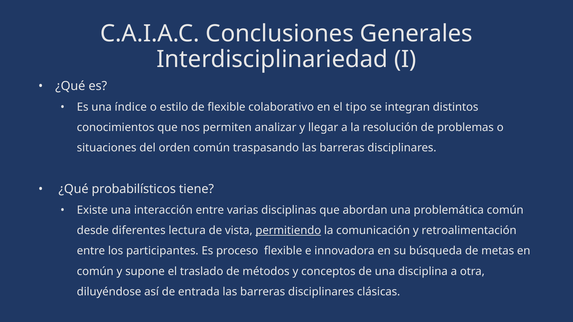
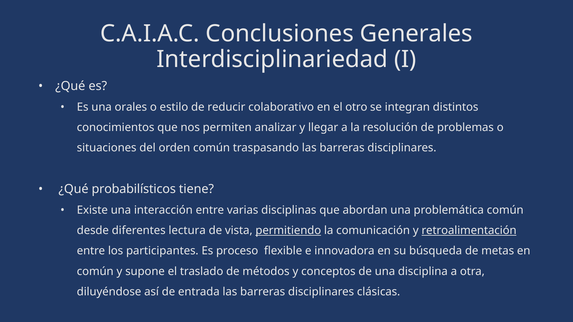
índice: índice -> orales (131, 107)
de flexible: flexible -> reducir (226, 107)
tipo: tipo -> otro (356, 107)
retroalimentación underline: none -> present (469, 231)
